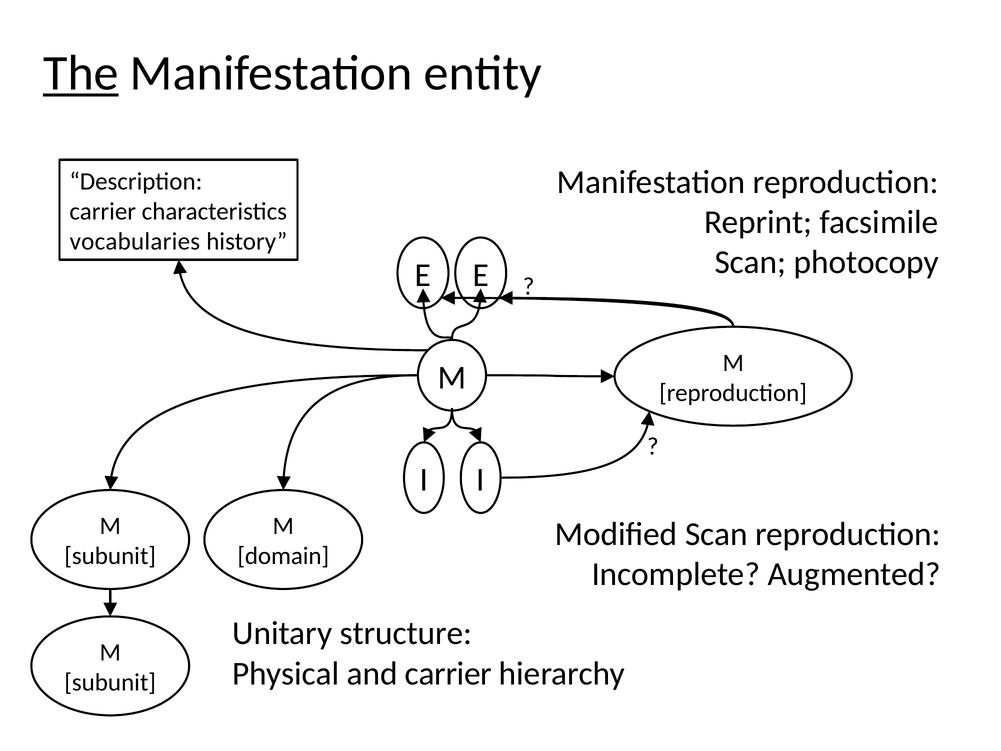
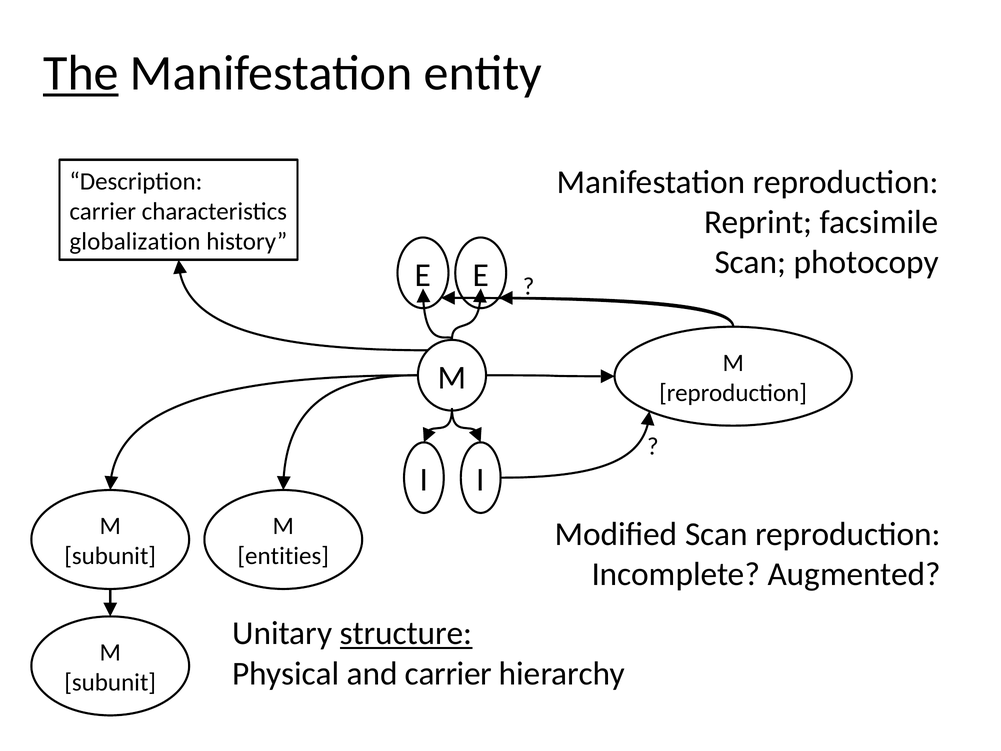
vocabularies: vocabularies -> globalization (135, 241)
domain: domain -> entities (283, 556)
structure underline: none -> present (406, 633)
